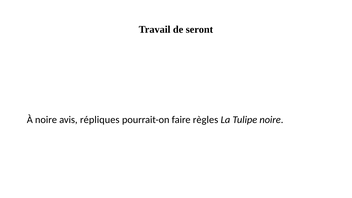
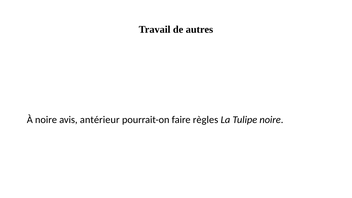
seront: seront -> autres (199, 30)
répliques: répliques -> antérieur (100, 120)
